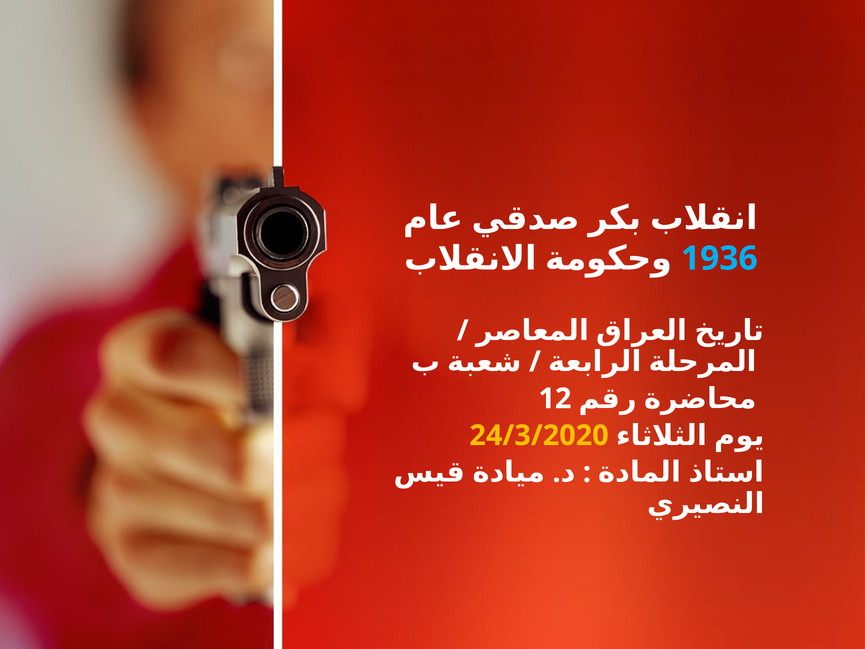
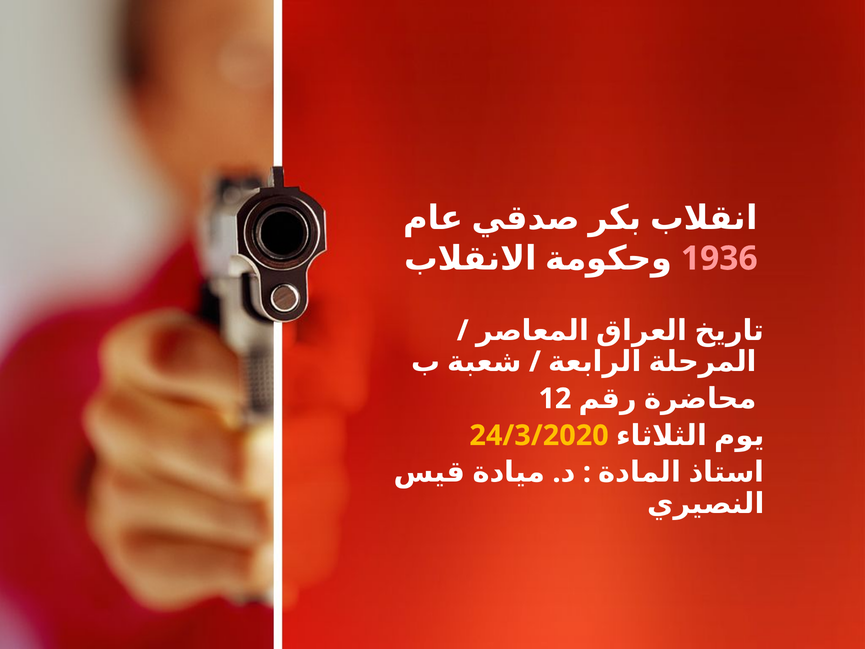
1936 colour: light blue -> pink (719, 258)
